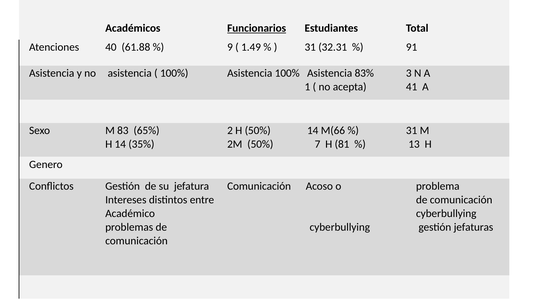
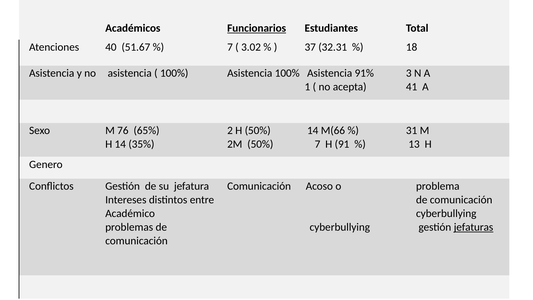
61.88: 61.88 -> 51.67 (136, 47)
9: 9 -> 7 (230, 47)
1.49: 1.49 -> 3.02 (251, 47)
31: 31 -> 37 (310, 47)
91: 91 -> 18 (412, 47)
83%: 83% -> 91% (364, 73)
83: 83 -> 76 (123, 130)
81: 81 -> 91 (342, 144)
jefaturas underline: none -> present (474, 227)
